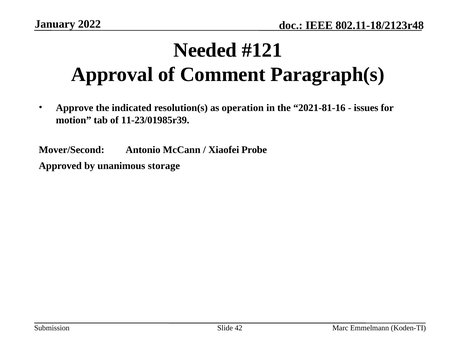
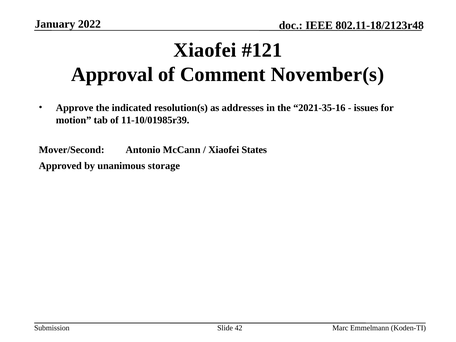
Needed: Needed -> Xiaofei (205, 50)
Paragraph(s: Paragraph(s -> November(s (327, 74)
operation: operation -> addresses (243, 108)
2021-81-16: 2021-81-16 -> 2021-35-16 (319, 108)
11-23/01985r39: 11-23/01985r39 -> 11-10/01985r39 (155, 120)
Probe: Probe -> States (254, 150)
